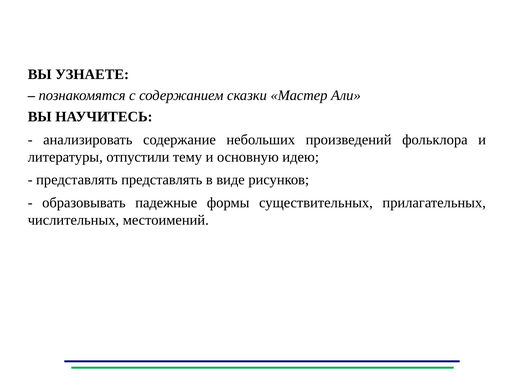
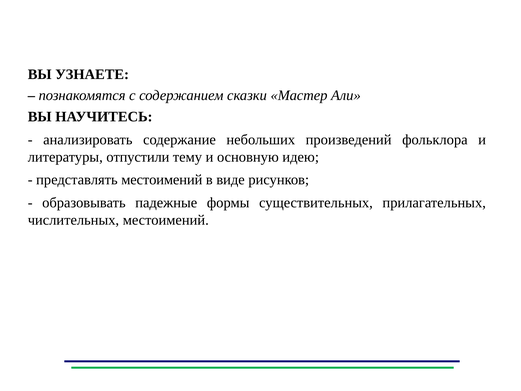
представлять представлять: представлять -> местоимений (162, 180)
